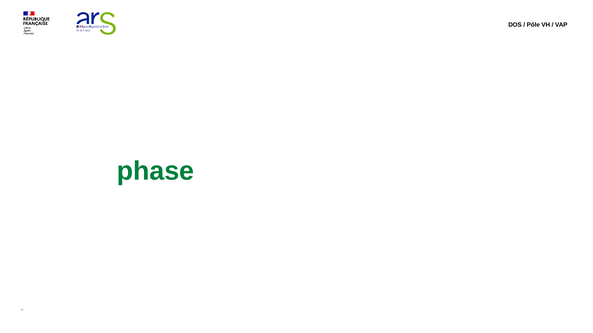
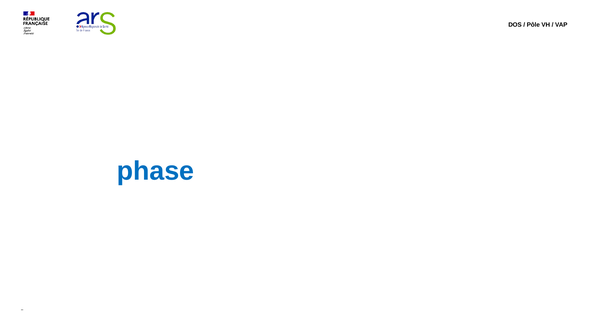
phase colour: green -> blue (156, 171)
